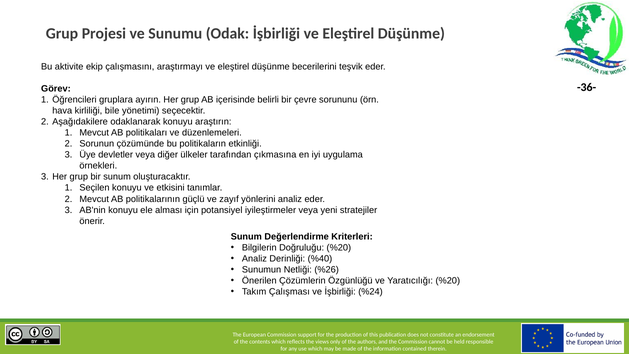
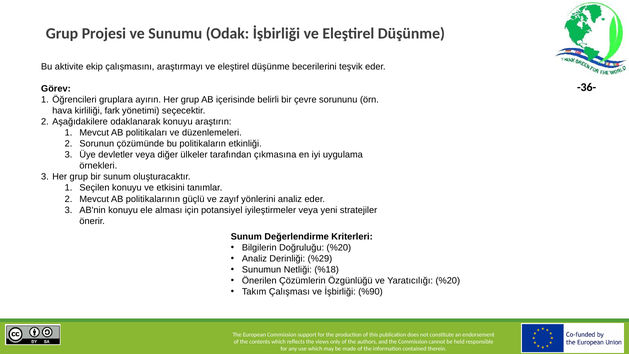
bile: bile -> fark (112, 111)
%40: %40 -> %29 (320, 259)
%26: %26 -> %18 (327, 270)
%24: %24 -> %90 (371, 292)
